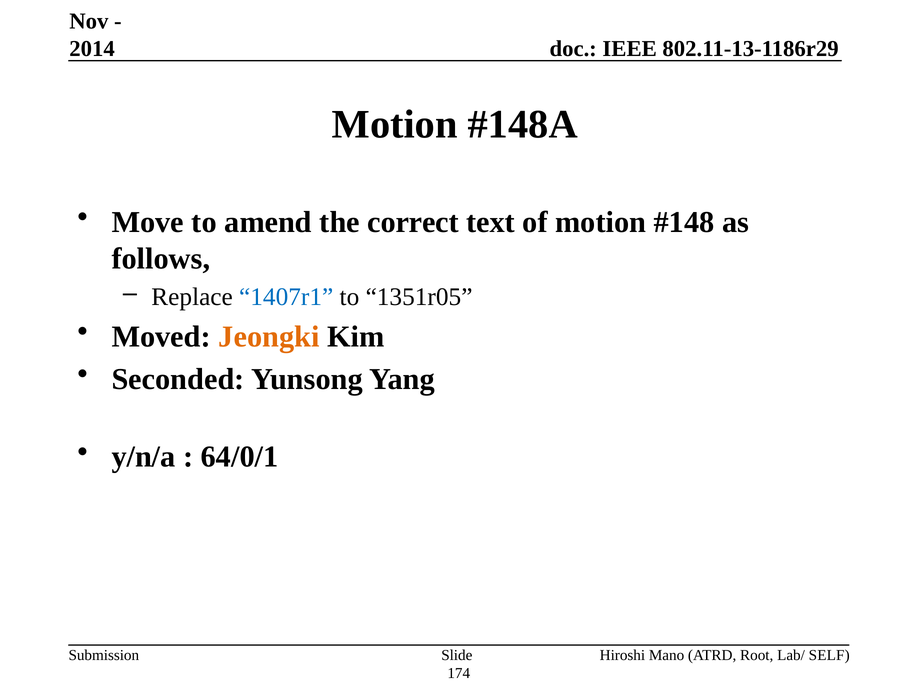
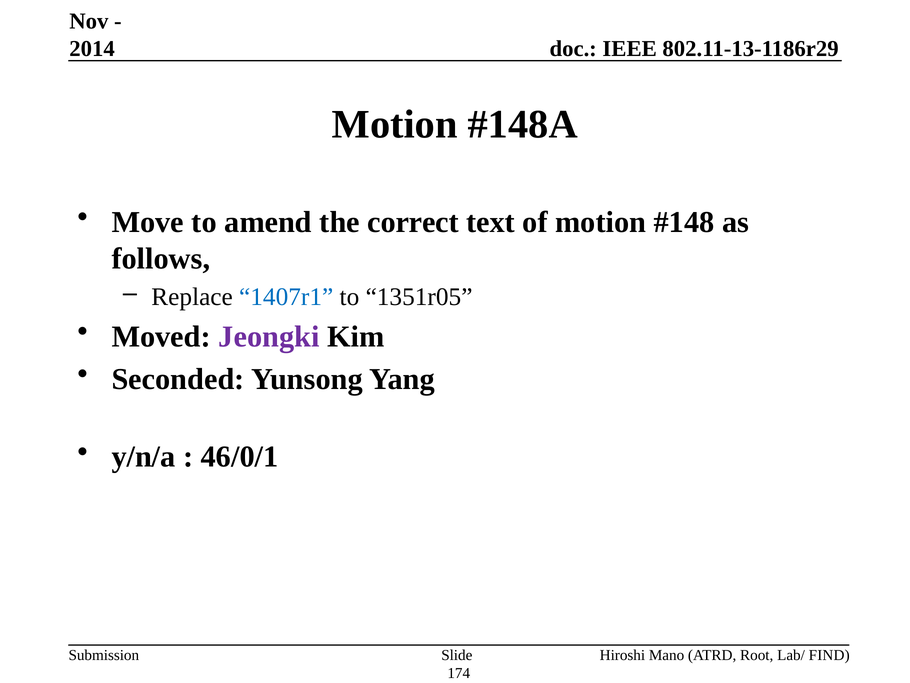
Jeongki colour: orange -> purple (269, 336)
64/0/1: 64/0/1 -> 46/0/1 (240, 457)
SELF: SELF -> FIND (829, 655)
